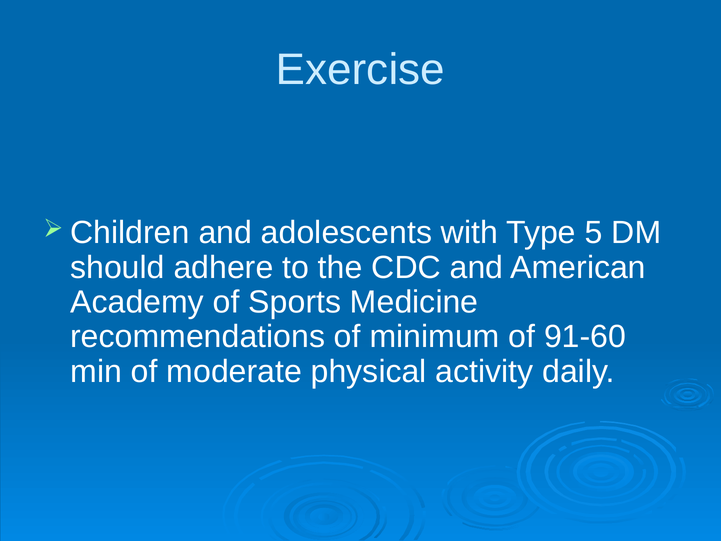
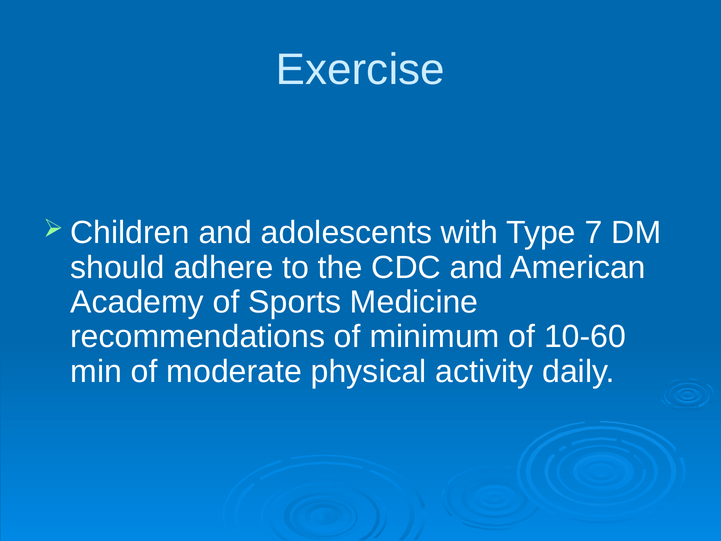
5: 5 -> 7 (594, 233)
91-60: 91-60 -> 10-60 (585, 337)
